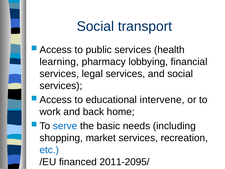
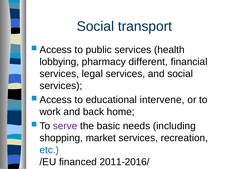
learning: learning -> lobbying (59, 62)
lobbying: lobbying -> different (148, 62)
serve colour: blue -> purple (65, 126)
2011-2095/: 2011-2095/ -> 2011-2016/ (125, 162)
